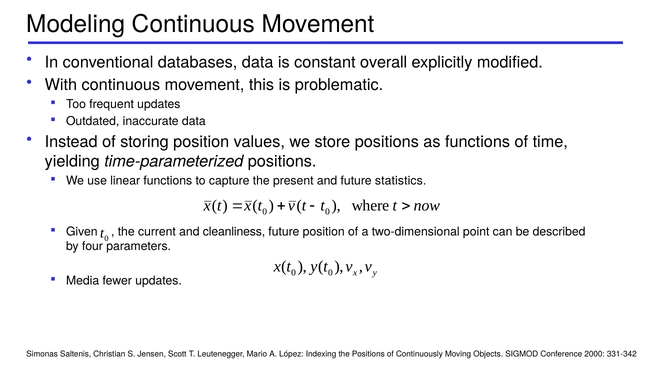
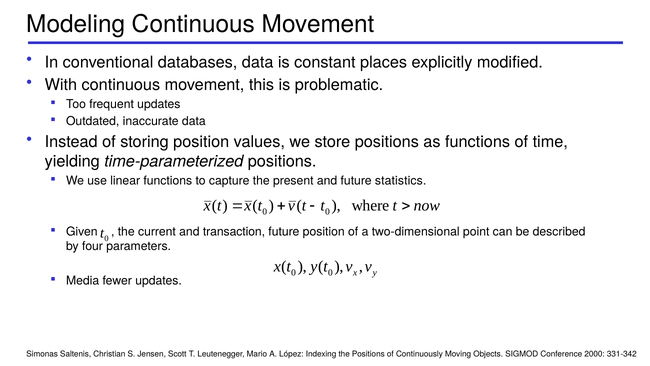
overall: overall -> places (384, 62)
cleanliness: cleanliness -> transaction (234, 232)
